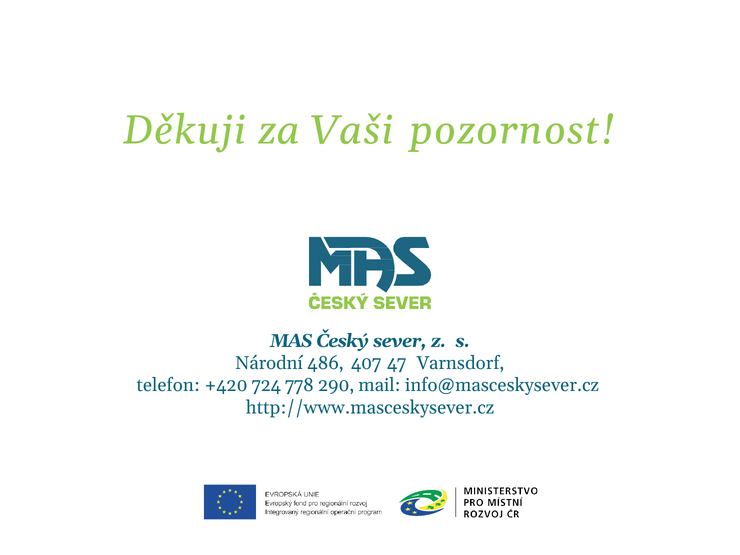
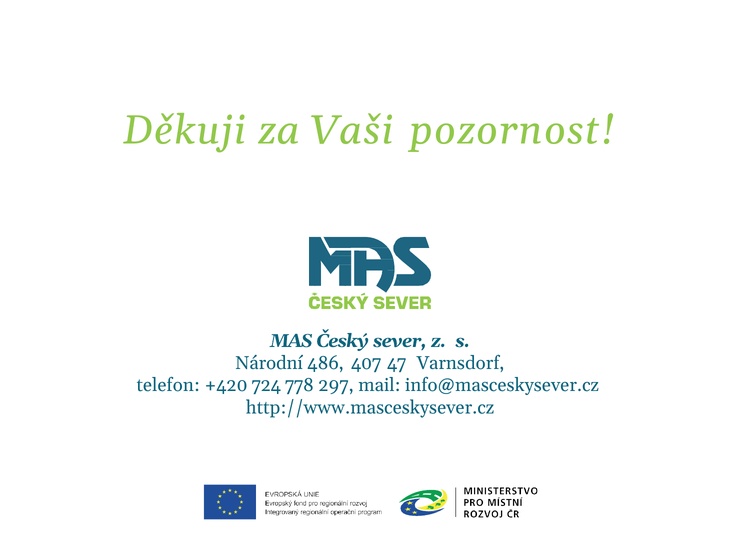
290: 290 -> 297 (336, 385)
